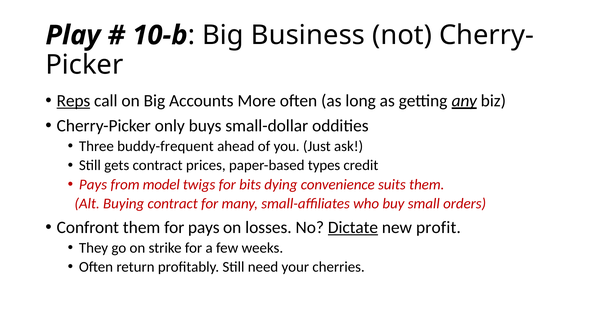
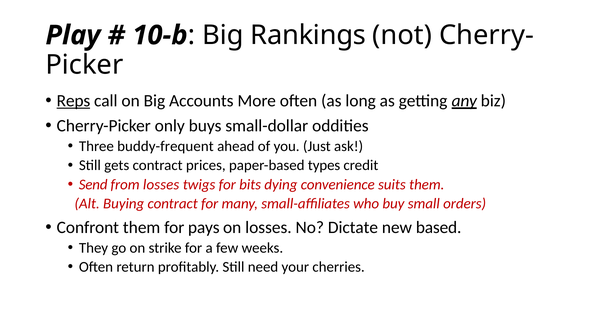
Business: Business -> Rankings (308, 35)
Pays: Pays -> Send (93, 185)
from model: model -> losses (161, 185)
Dictate underline: present -> none (353, 227)
profit: profit -> based (439, 227)
